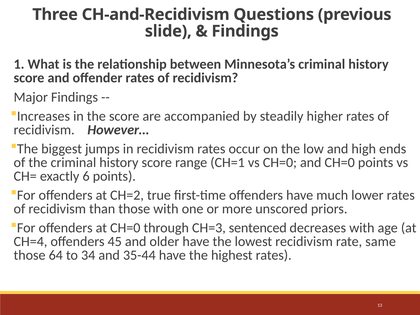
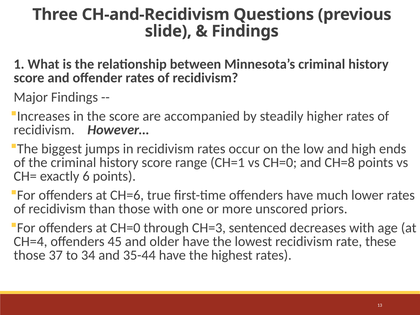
and CH=0: CH=0 -> CH=8 (340, 163)
CH=2: CH=2 -> CH=6 (127, 195)
same: same -> these (381, 242)
64: 64 -> 37 (56, 255)
